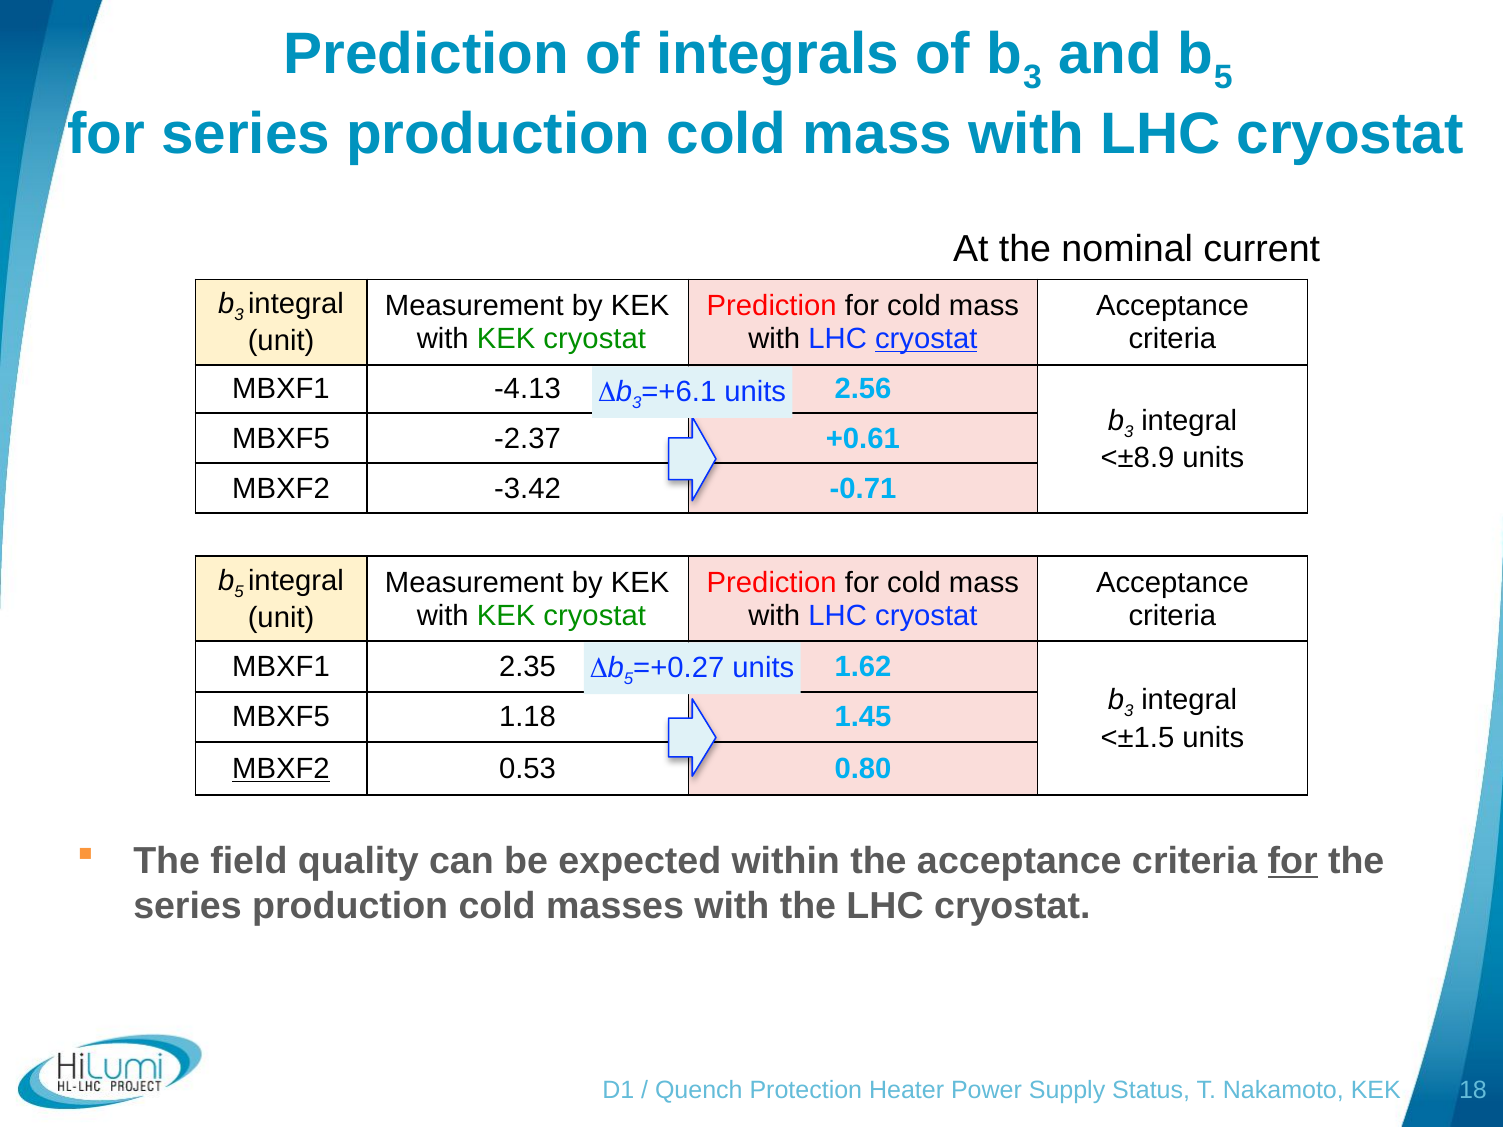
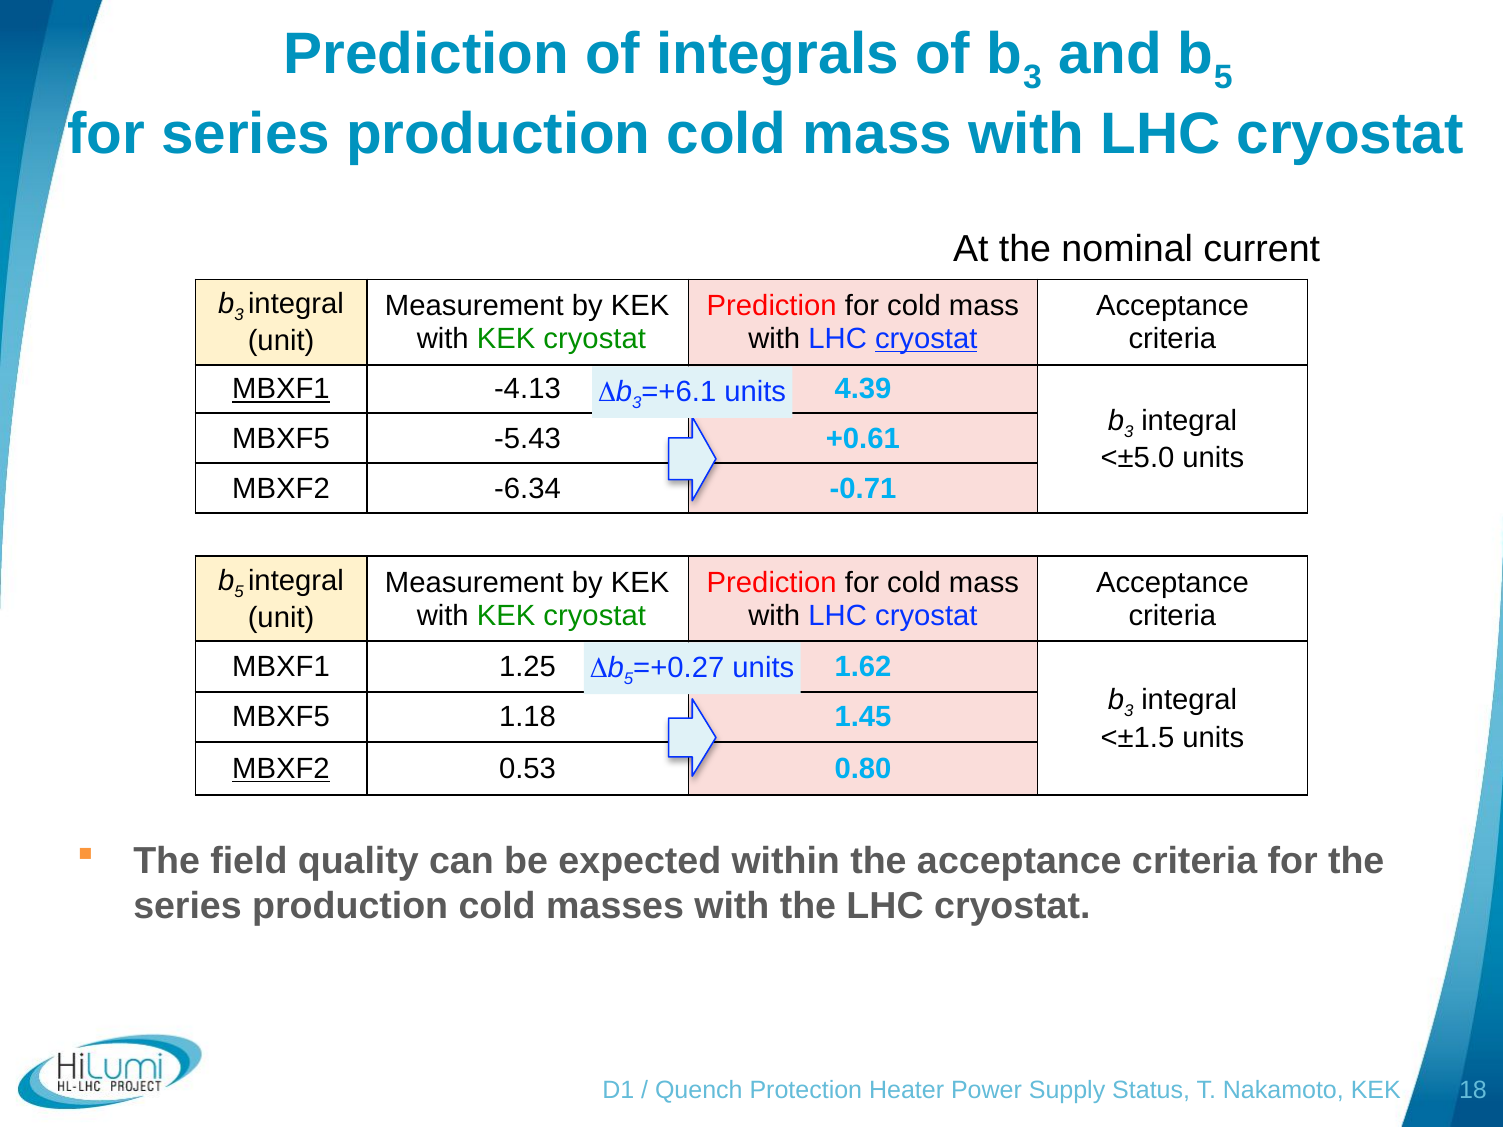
MBXF1 underline: none -> present (281, 389)
2.56: 2.56 -> 4.39 (863, 389)
-2.37: -2.37 -> -5.43 (527, 438)
<±8.9: <±8.9 -> <±5.0 (1138, 458)
-3.42: -3.42 -> -6.34 (527, 489)
2.35: 2.35 -> 1.25 (528, 667)
for underline: present -> none (1293, 861)
